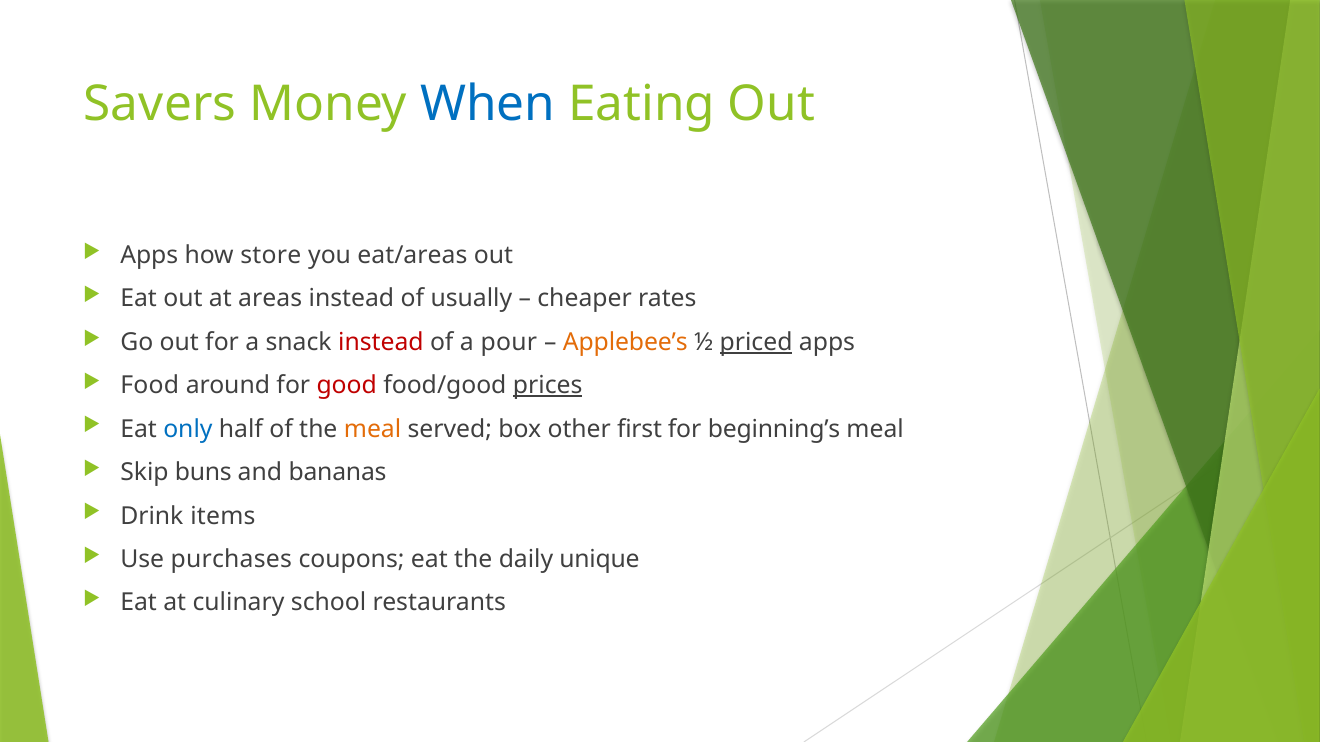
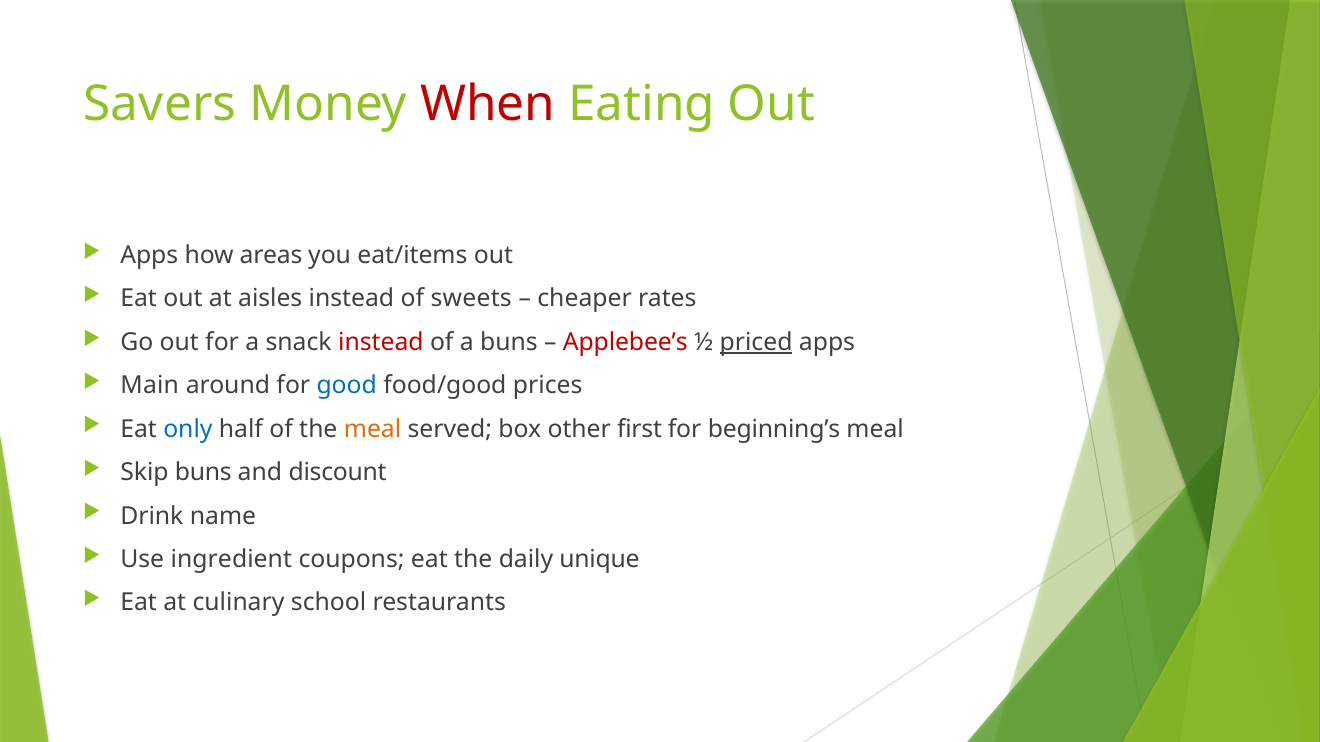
When colour: blue -> red (488, 104)
store: store -> areas (271, 255)
eat/areas: eat/areas -> eat/items (412, 255)
areas: areas -> aisles (270, 299)
usually: usually -> sweets (471, 299)
a pour: pour -> buns (509, 342)
Applebee’s colour: orange -> red (625, 342)
Food: Food -> Main (150, 386)
good colour: red -> blue (347, 386)
prices underline: present -> none (548, 386)
bananas: bananas -> discount (338, 473)
items: items -> name (223, 516)
purchases: purchases -> ingredient (231, 560)
